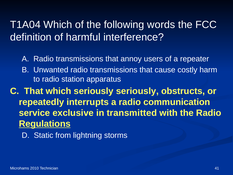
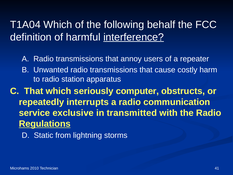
words: words -> behalf (161, 25)
interference underline: none -> present (134, 37)
seriously seriously: seriously -> computer (137, 91)
